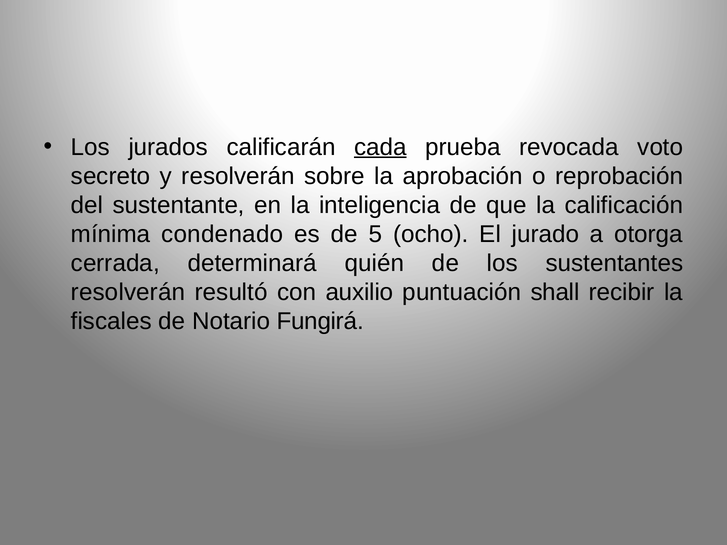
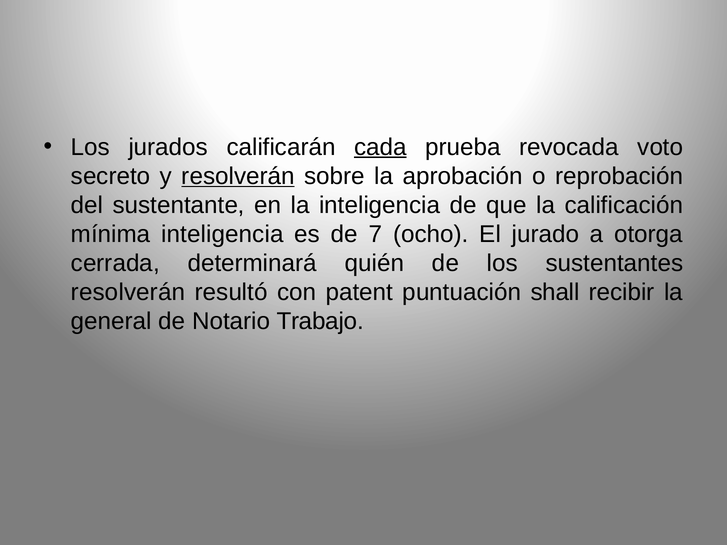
resolverán underline: none -> present (238, 176)
mínima condenado: condenado -> inteligencia (222, 234)
5: 5 -> 7 (376, 234)
auxilio: auxilio -> patent (359, 293)
fiscales: fiscales -> general (111, 322)
Fungirá: Fungirá -> Trabajo (320, 322)
